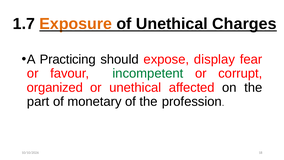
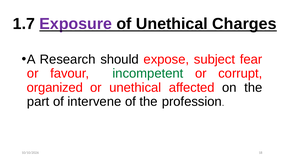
Exposure colour: orange -> purple (76, 24)
Practicing: Practicing -> Research (68, 59)
display: display -> subject (214, 59)
monetary: monetary -> intervene (94, 102)
